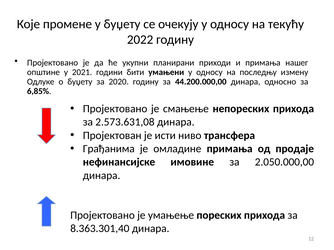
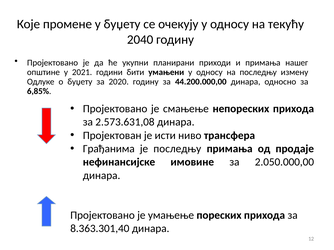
2022: 2022 -> 2040 (140, 40)
је омладине: омладине -> последњу (177, 149)
